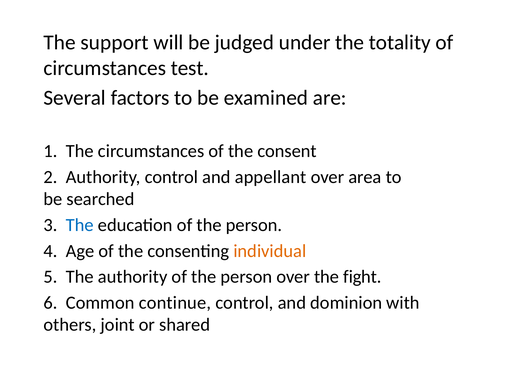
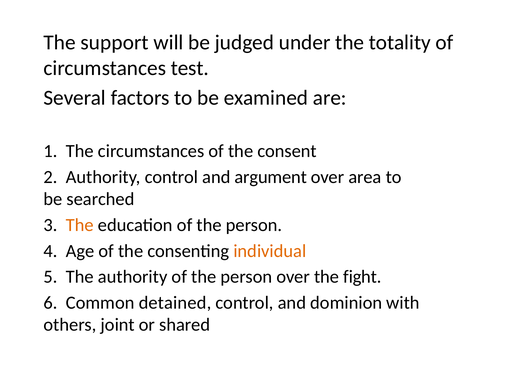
appellant: appellant -> argument (271, 177)
The colour: blue -> orange (80, 225)
continue: continue -> detained (175, 303)
